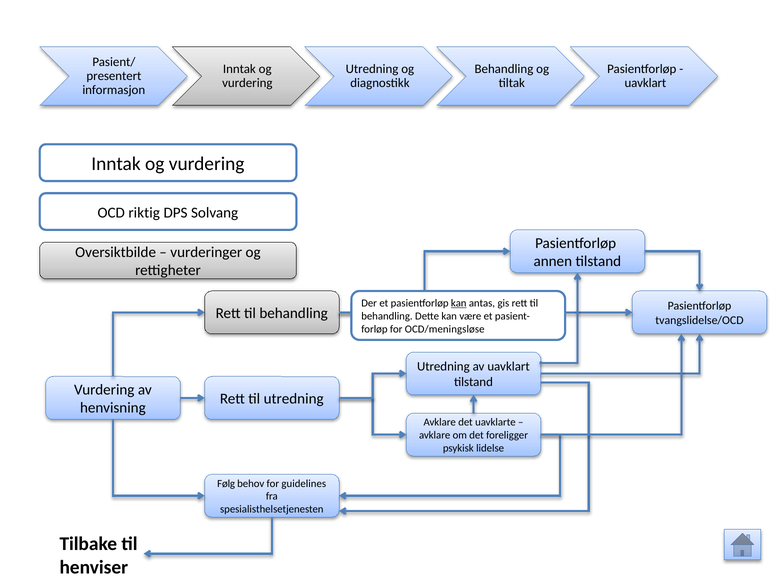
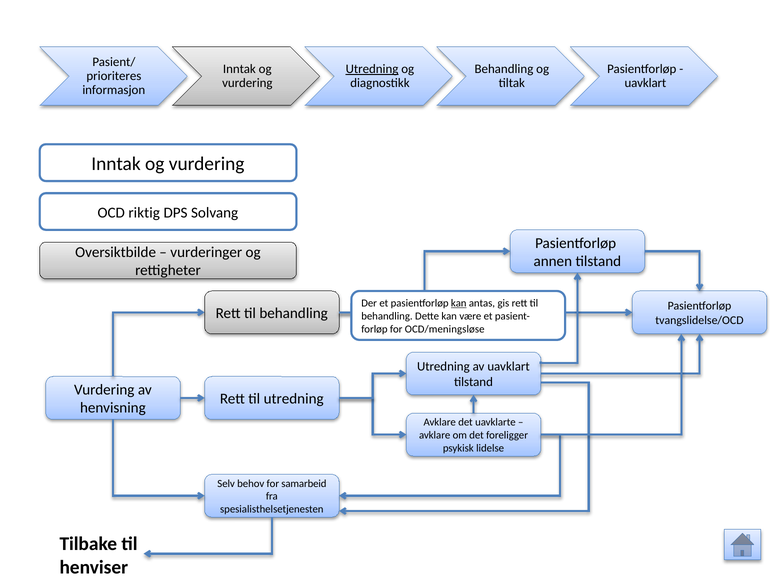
Utredning underline: none -> present (372, 69)
presentert: presentert -> prioriteres (114, 76)
Følg: Følg -> Selv (226, 483)
guidelines: guidelines -> samarbeid (304, 483)
